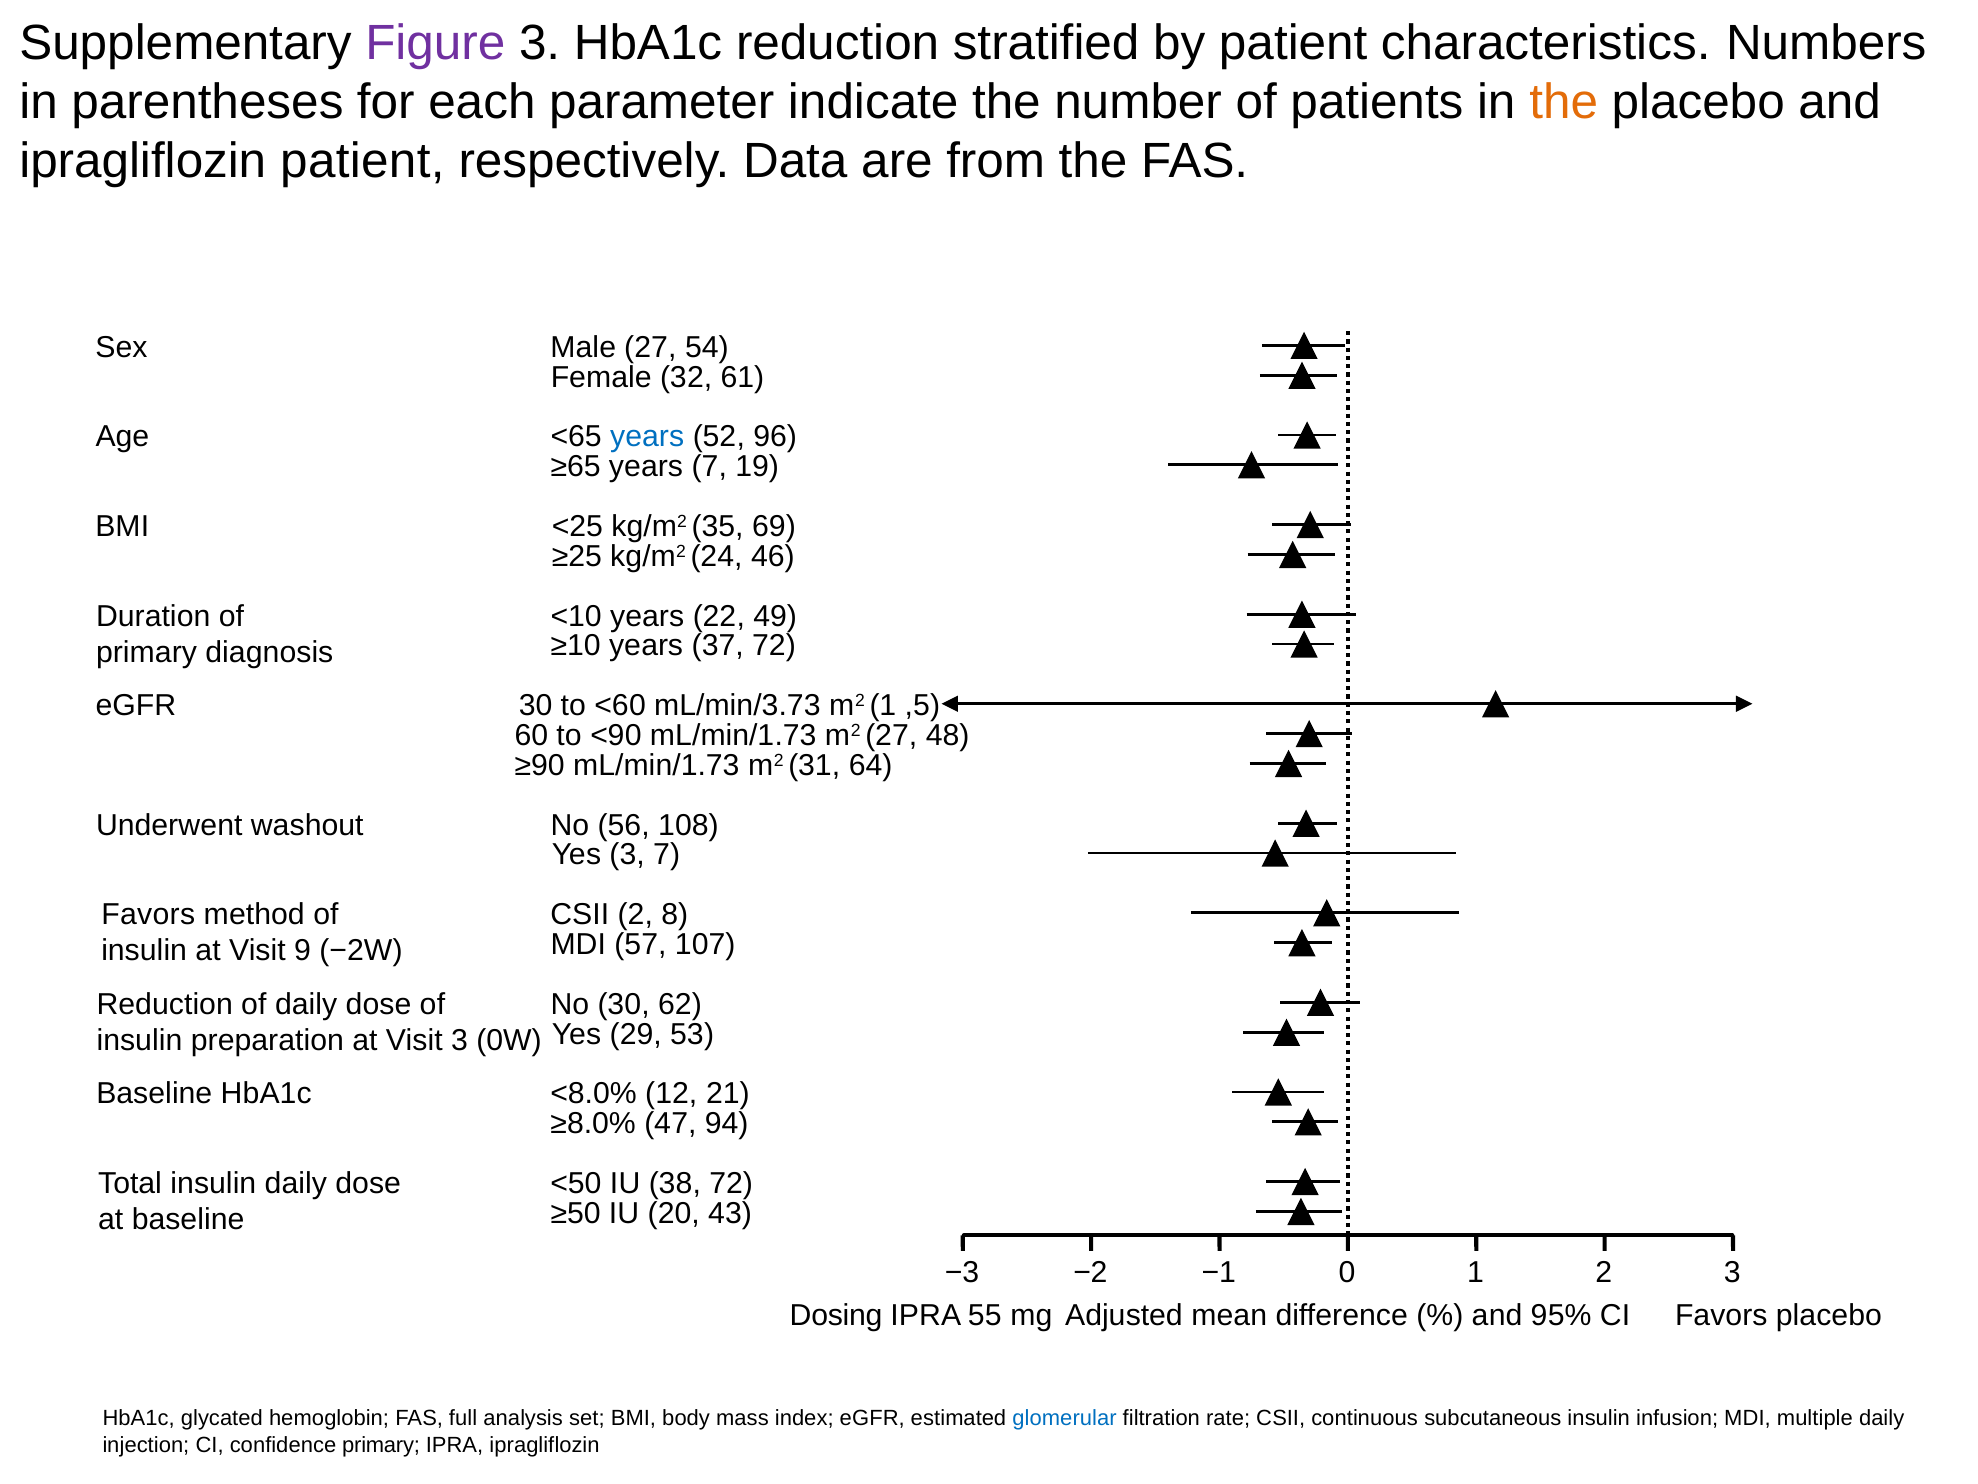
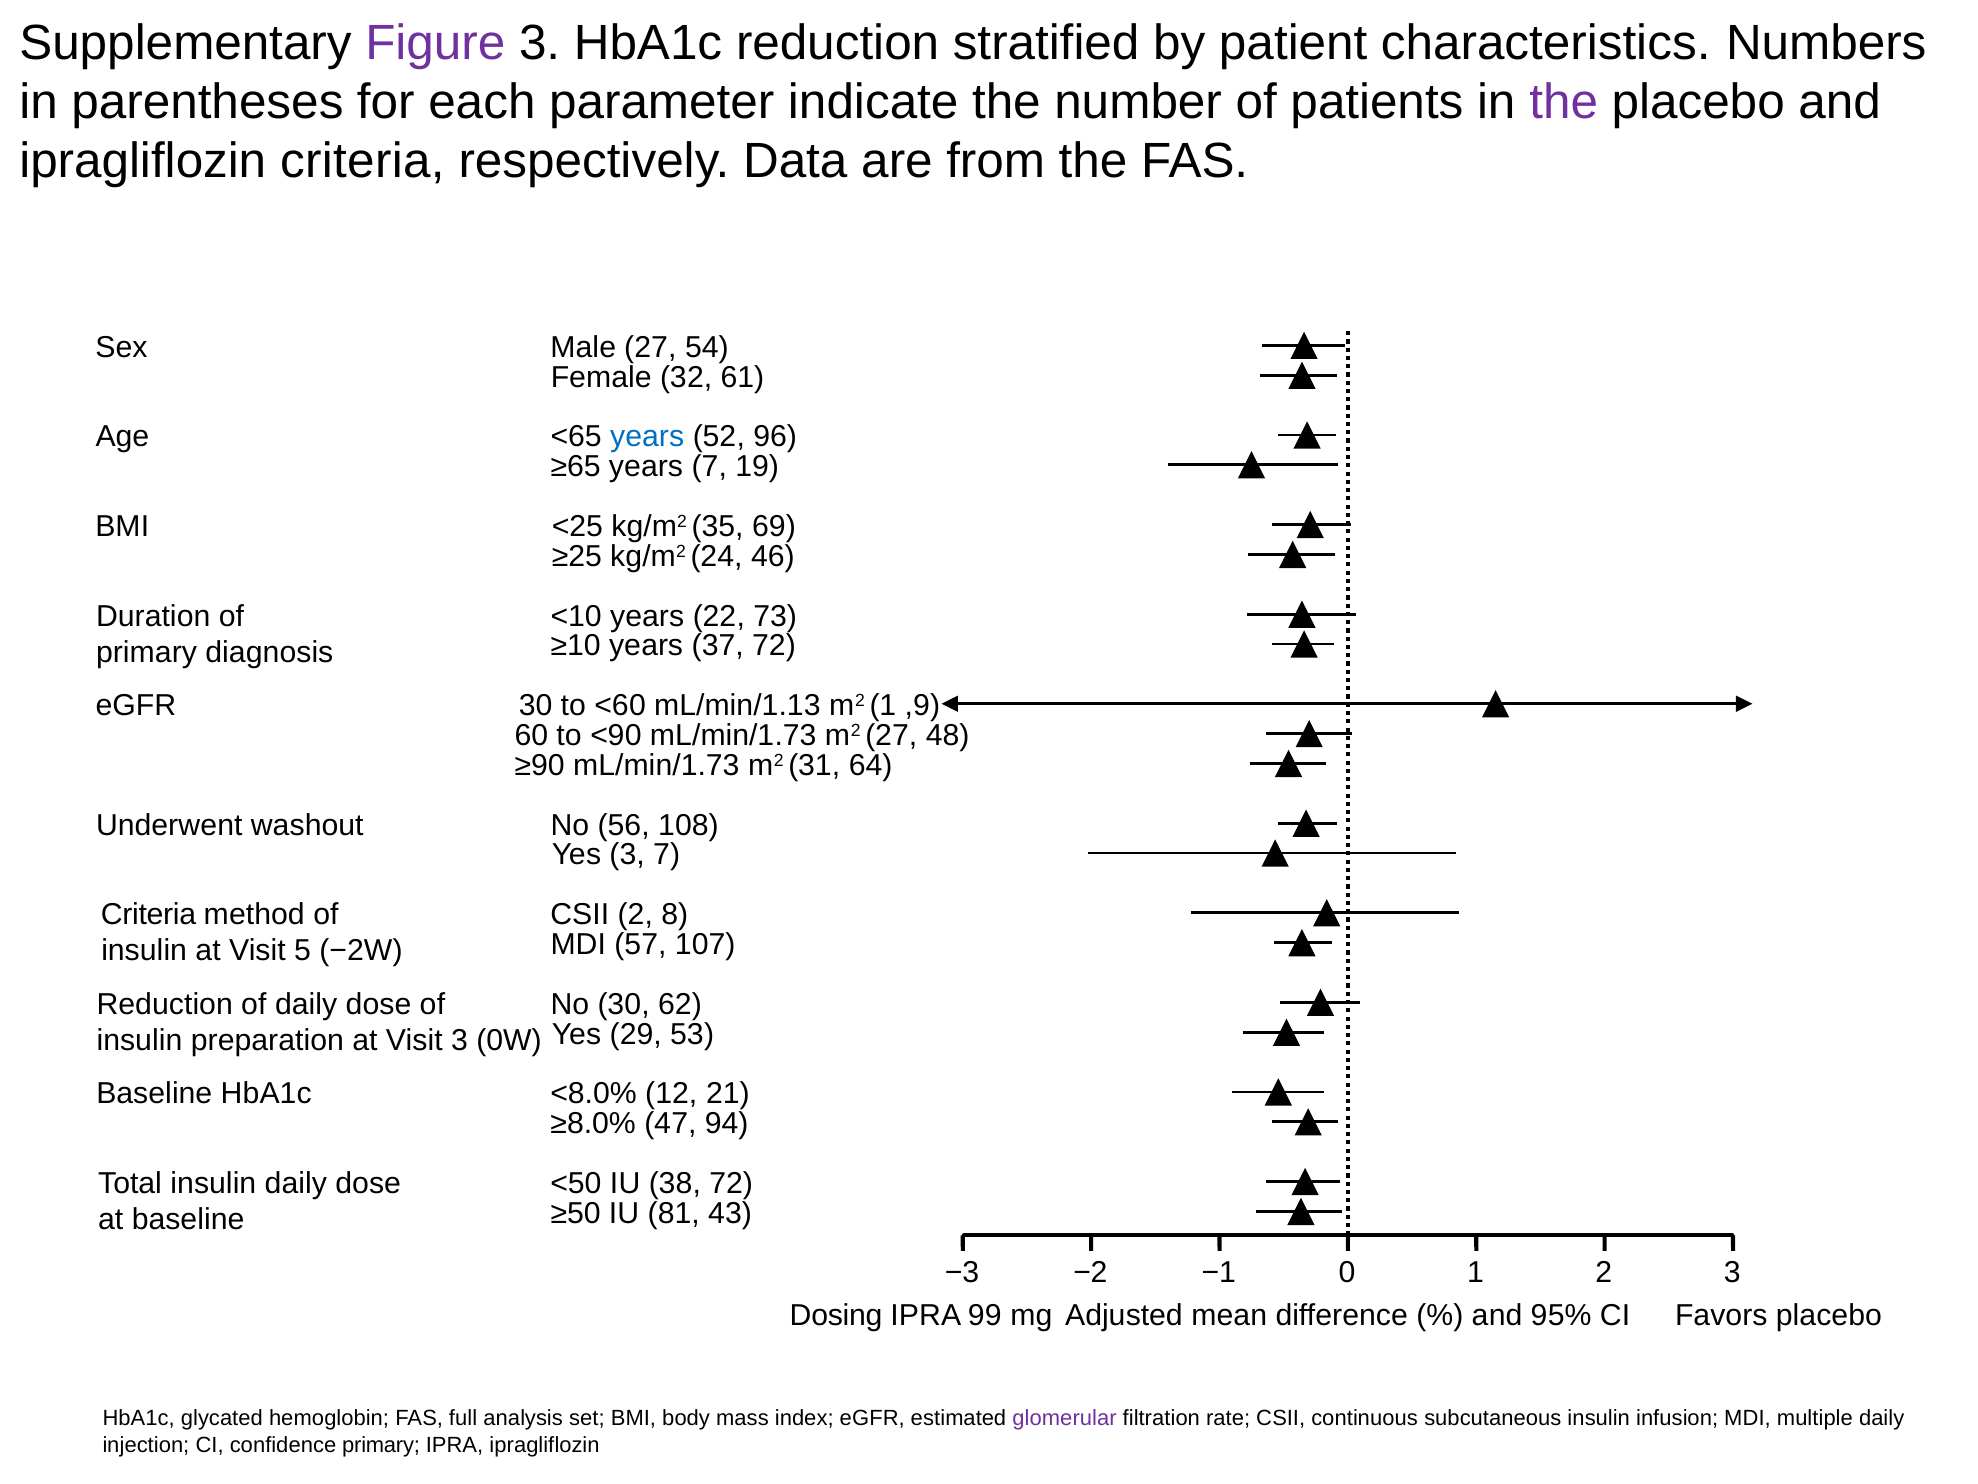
the colour: orange -> purple (1564, 102)
ipragliflozin patient: patient -> criteria (362, 161)
49: 49 -> 73 (775, 616)
mL/min/3.73: mL/min/3.73 -> mL/min/1.13 (737, 705)
,5: ,5 -> ,9 (922, 705)
Favors: Favors -> Criteria (149, 914)
9: 9 -> 5 (303, 951)
20: 20 -> 81 (674, 1213)
55: 55 -> 99 (985, 1315)
glomerular colour: blue -> purple (1065, 1418)
